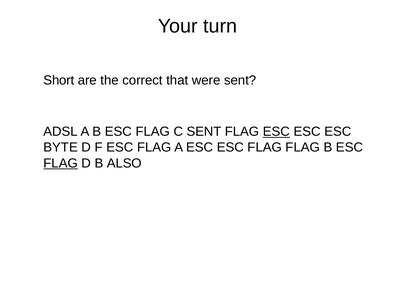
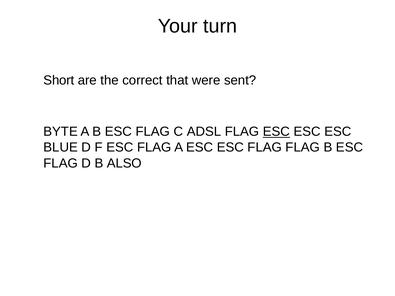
ADSL: ADSL -> BYTE (61, 132)
C SENT: SENT -> ADSL (204, 132)
BYTE: BYTE -> BLUE (61, 148)
FLAG underline: present -> none (61, 163)
